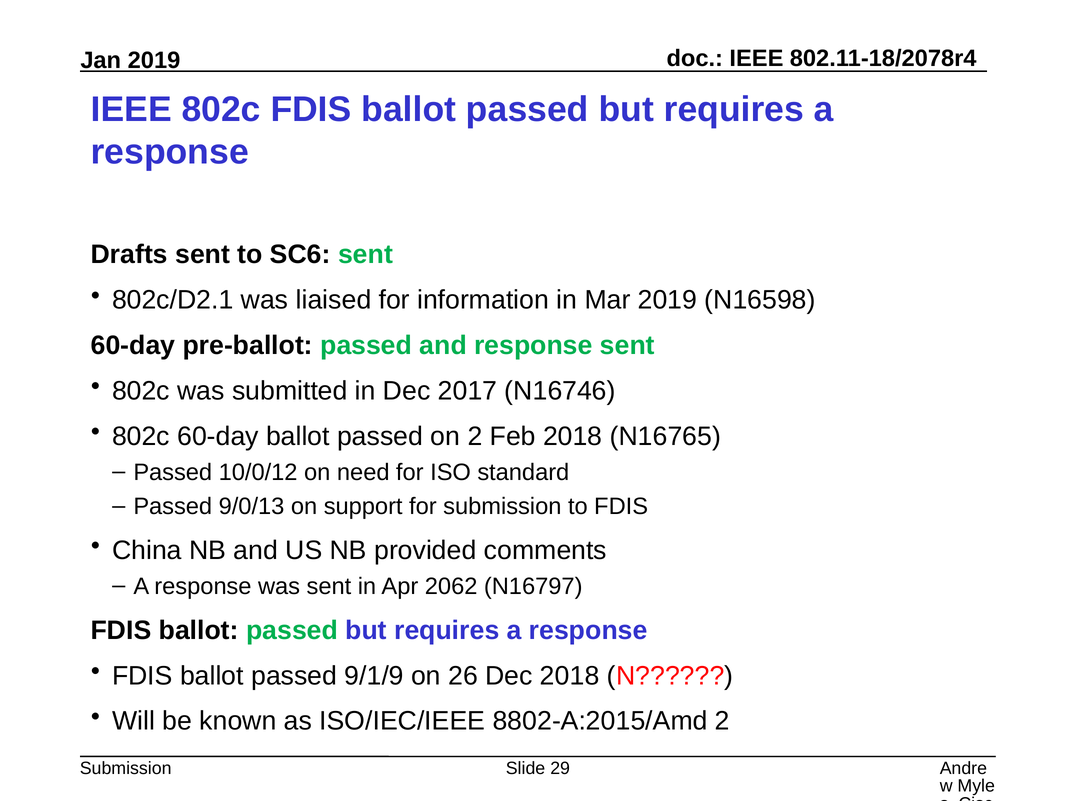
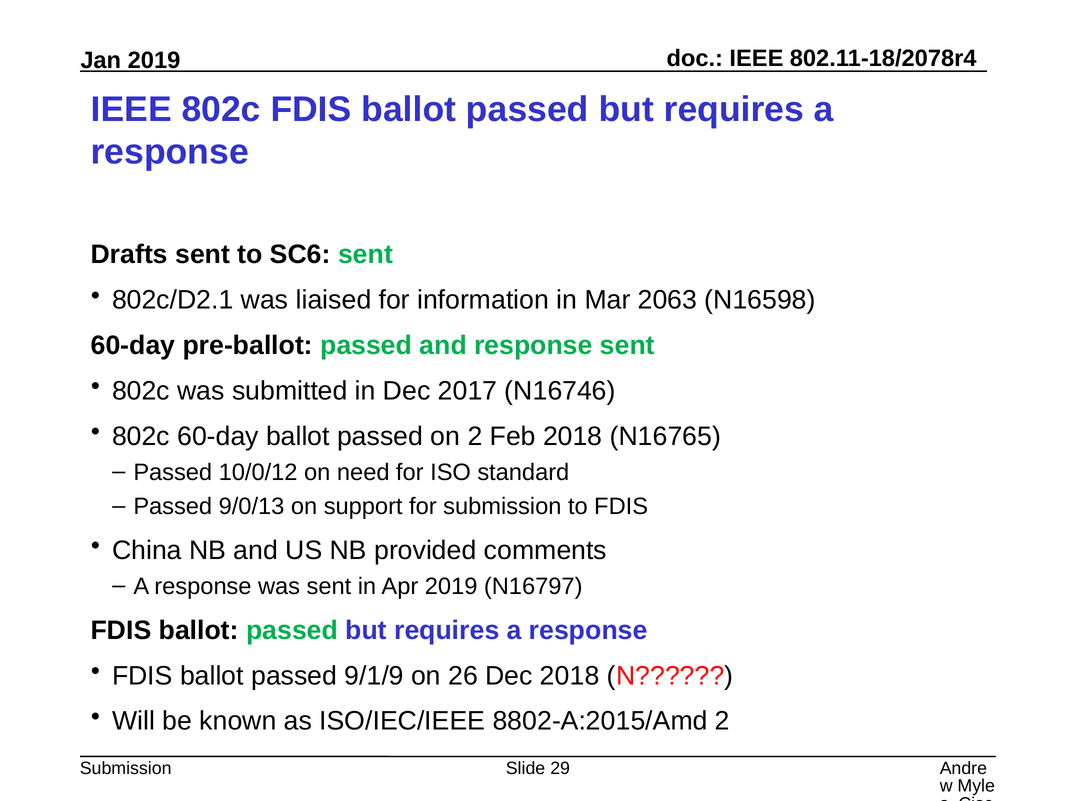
Mar 2019: 2019 -> 2063 (667, 300)
Apr 2062: 2062 -> 2019 (451, 586)
